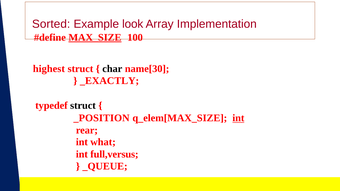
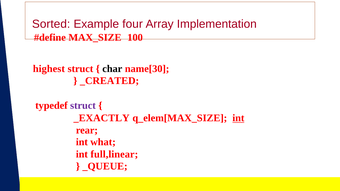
look: look -> four (133, 24)
MAX_SIZE underline: present -> none (95, 37)
_EXACTLY: _EXACTLY -> _CREATED (109, 81)
struct colour: black -> purple (83, 106)
_POSITION: _POSITION -> _EXACTLY (102, 118)
full,versus: full,versus -> full,linear (114, 154)
